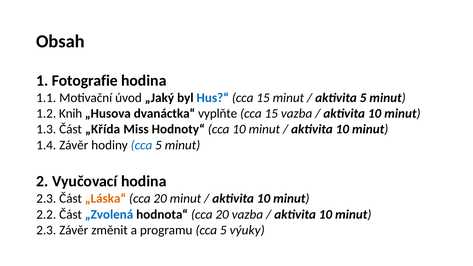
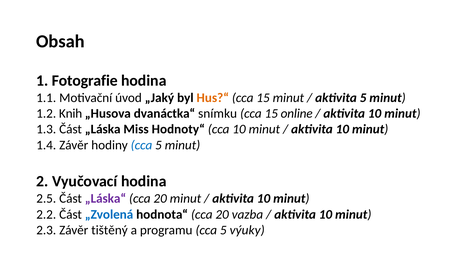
Hus?“ colour: blue -> orange (213, 98)
vyplňte: vyplňte -> snímku (218, 114)
15 vazba: vazba -> online (297, 114)
„Křída: „Křída -> „Láska (103, 129)
2.3: 2.3 -> 2.5 (46, 199)
„Láska“ colour: orange -> purple (106, 199)
změnit: změnit -> tištěný (109, 230)
